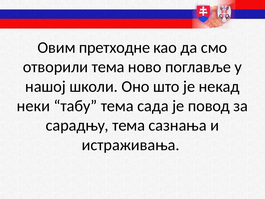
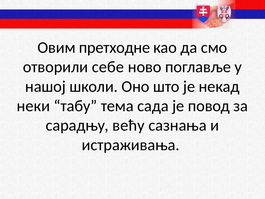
отворили тема: тема -> себе (108, 67)
сарадњу тема: тема -> већу (128, 125)
